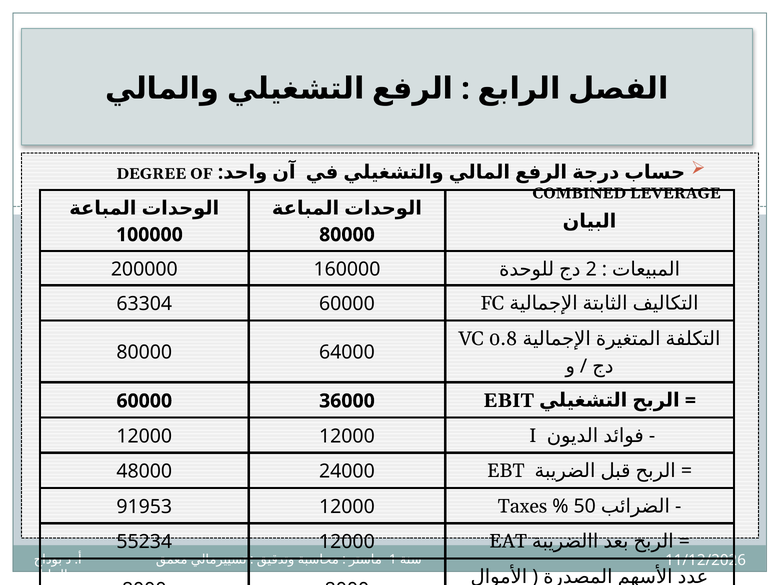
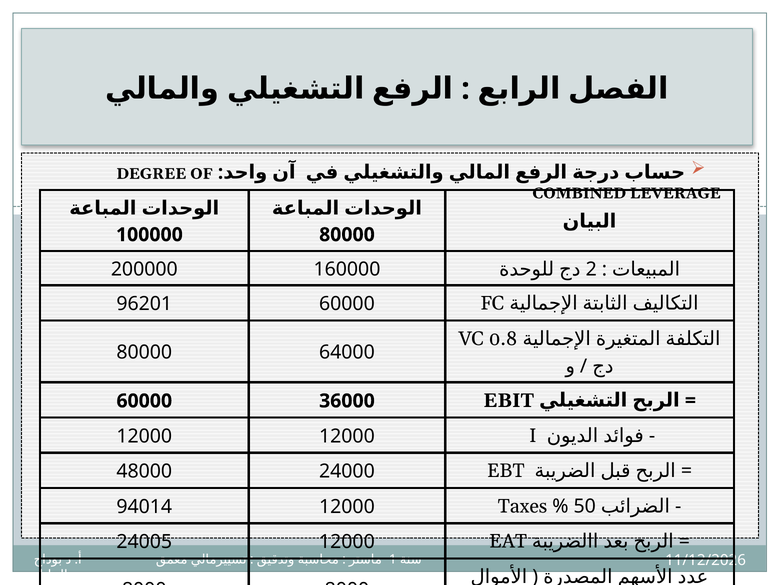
63304: 63304 -> 96201 (144, 304)
91953: 91953 -> 94014 (144, 507)
55234: 55234 -> 24005 (144, 542)
